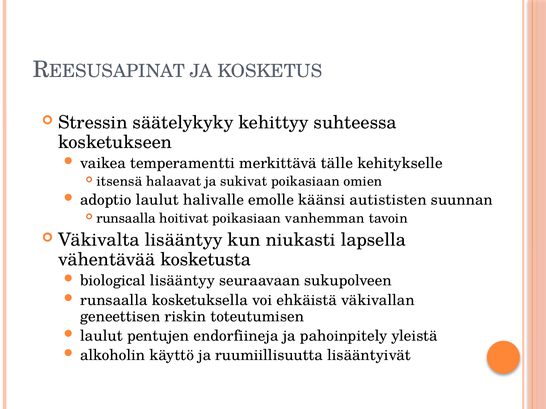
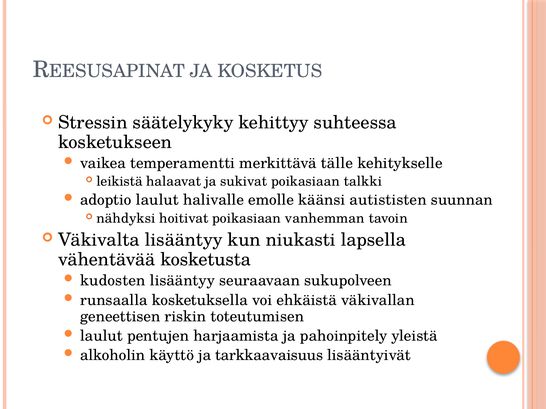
itsensä: itsensä -> leikistä (120, 182)
omien: omien -> talkki (363, 182)
runsaalla: runsaalla -> nähdyksi (126, 219)
biological: biological -> kudosten (113, 281)
endorfiineja: endorfiineja -> harjaamista (236, 336)
ruumiillisuutta: ruumiillisuutta -> tarkkaavaisuus (269, 356)
